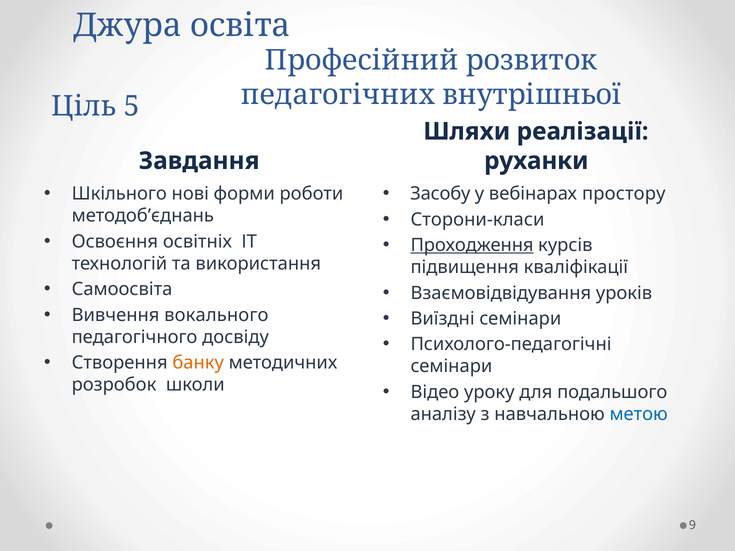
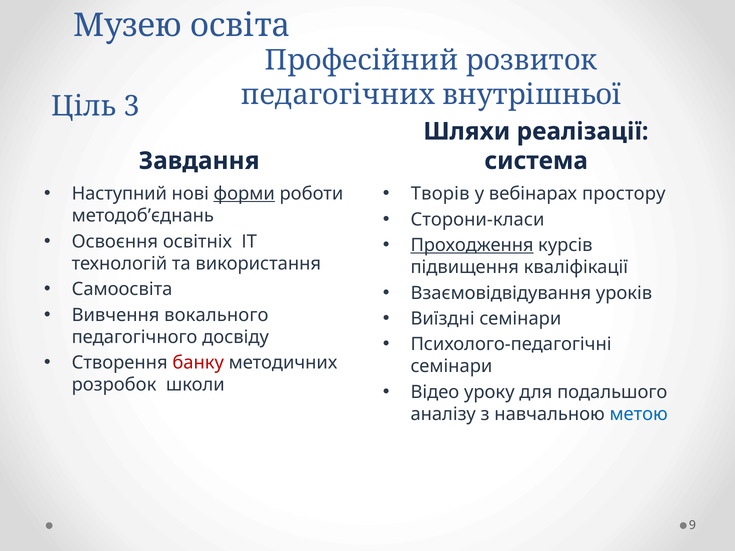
Джура: Джура -> Музею (128, 25)
5: 5 -> 3 (132, 106)
руханки: руханки -> система (536, 161)
Шкільного: Шкільного -> Наступний (119, 194)
форми underline: none -> present (244, 194)
Засобу: Засобу -> Творів (440, 194)
банку colour: orange -> red (198, 363)
